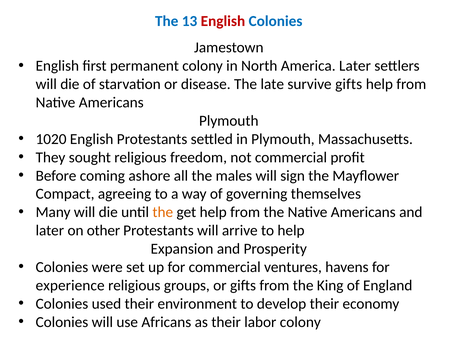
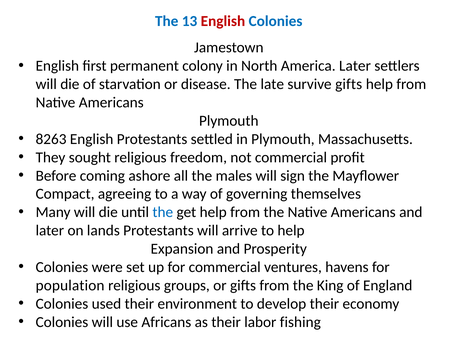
1020: 1020 -> 8263 (51, 139)
the colour: orange -> blue (163, 212)
other: other -> lands (103, 230)
experience: experience -> population (70, 285)
labor colony: colony -> fishing (300, 322)
